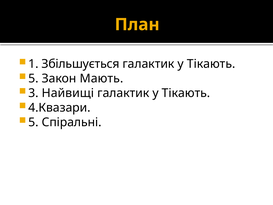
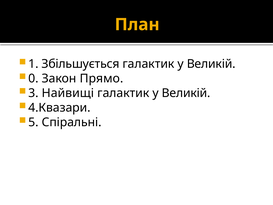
Тікають: Тікають -> Великій (211, 64)
5: 5 -> 0 (33, 78)
Мають: Мають -> Прямо (101, 78)
Тікають: Тікають -> Великій (186, 93)
